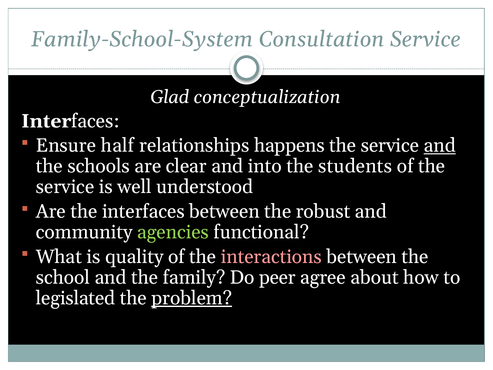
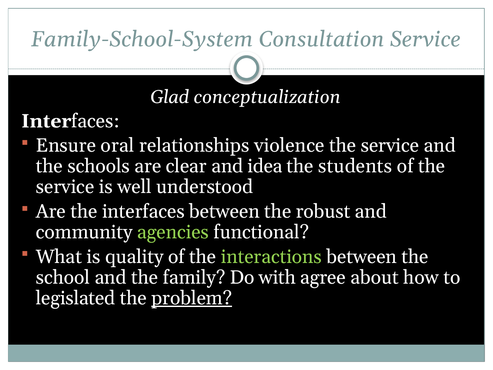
half: half -> oral (118, 146)
happens: happens -> violence (289, 146)
and underline: present -> none (440, 146)
into: into -> idea (265, 166)
interactions colour: pink -> light green (271, 257)
peer: peer -> with (277, 277)
